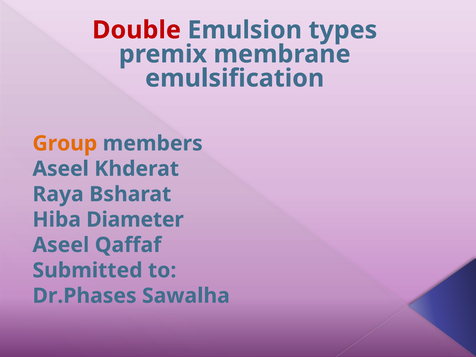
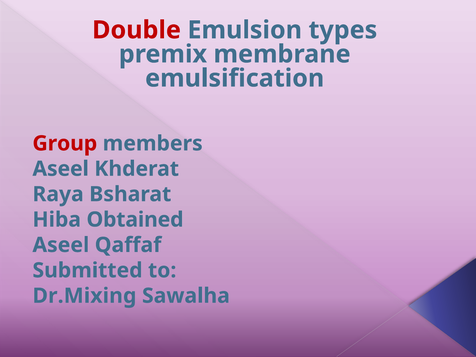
Group colour: orange -> red (65, 143)
Diameter: Diameter -> Obtained (135, 220)
Dr.Phases: Dr.Phases -> Dr.Mixing (84, 296)
